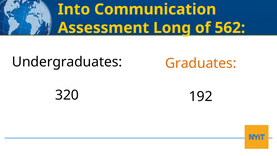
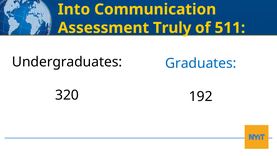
Long: Long -> Truly (172, 28)
562: 562 -> 511 (230, 28)
Graduates colour: orange -> blue (201, 63)
